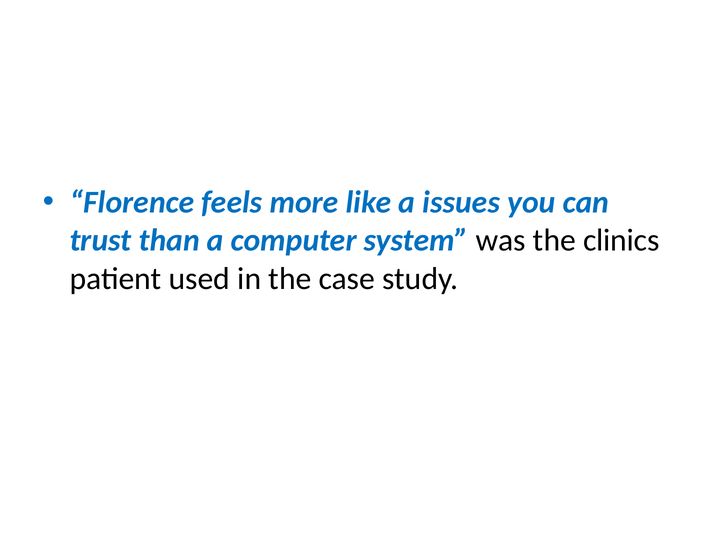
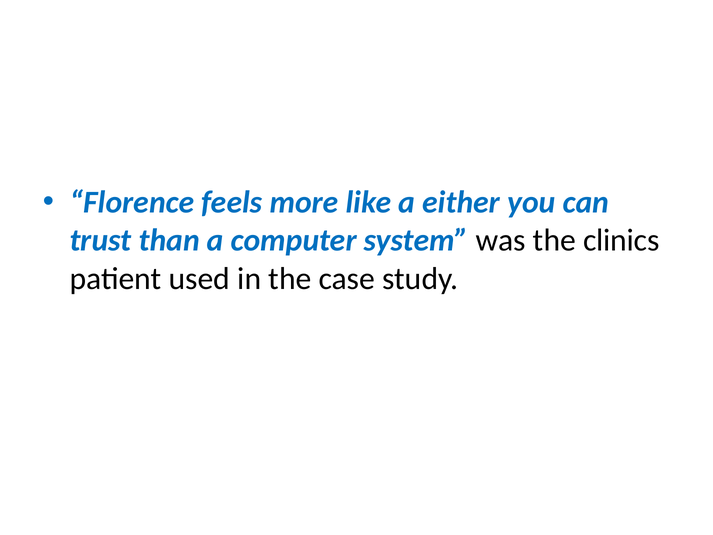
issues: issues -> either (461, 202)
